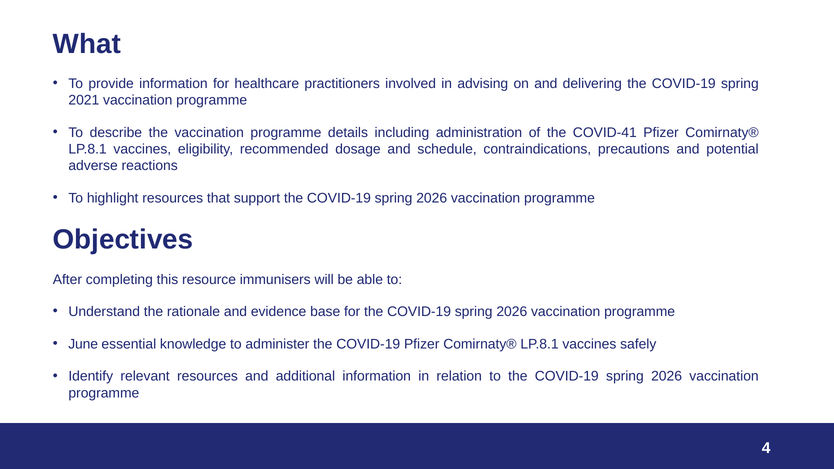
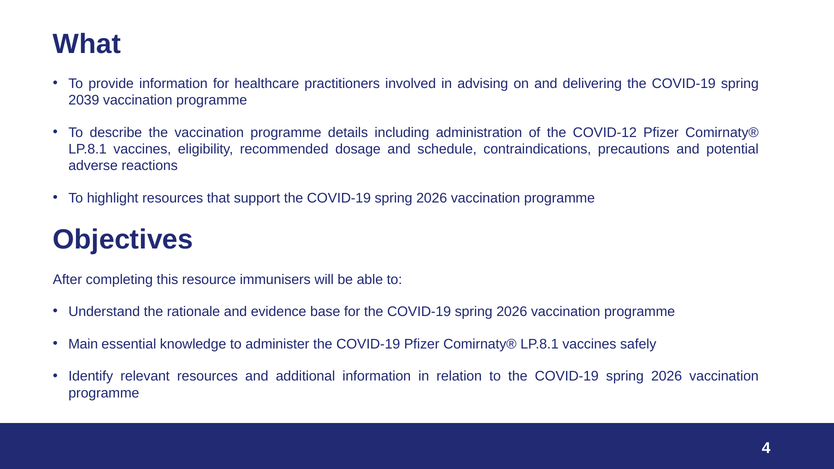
2021: 2021 -> 2039 (84, 100)
COVID-41: COVID-41 -> COVID-12 (605, 133)
June: June -> Main (83, 344)
